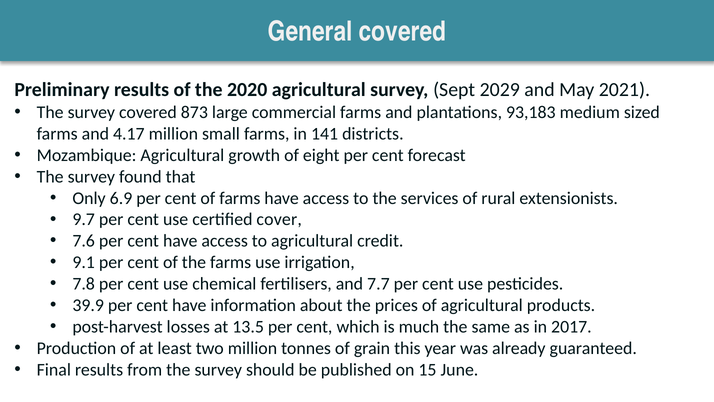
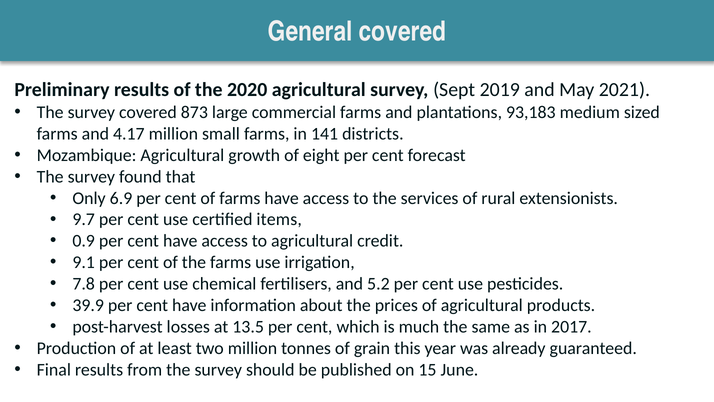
2029: 2029 -> 2019 (500, 90)
cover: cover -> items (279, 219)
7.6: 7.6 -> 0.9 (84, 241)
7.7: 7.7 -> 5.2 (378, 284)
